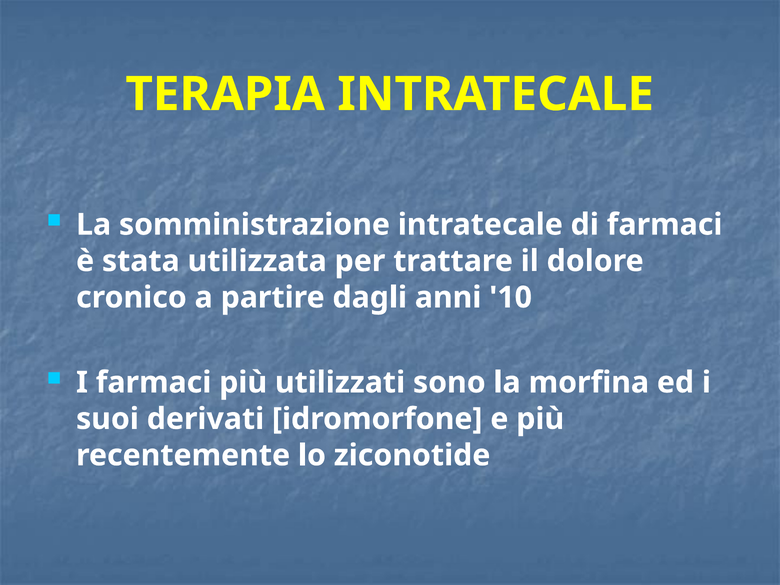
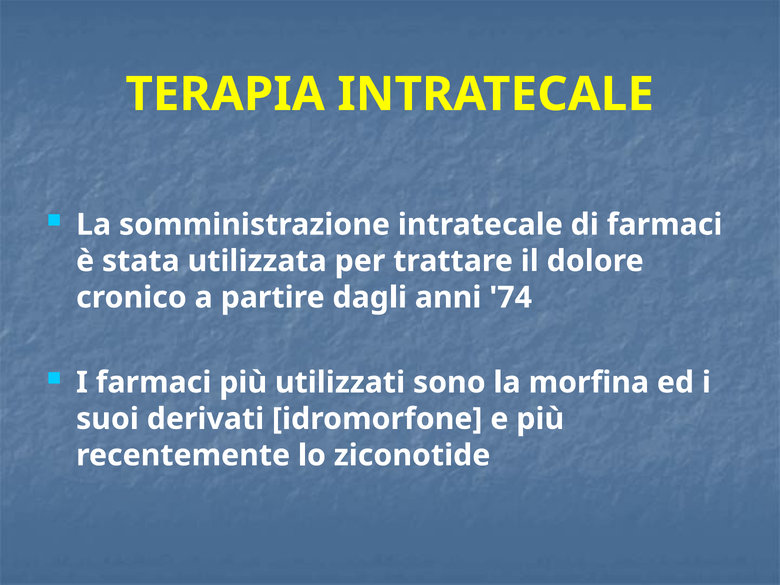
10: 10 -> 74 (511, 297)
